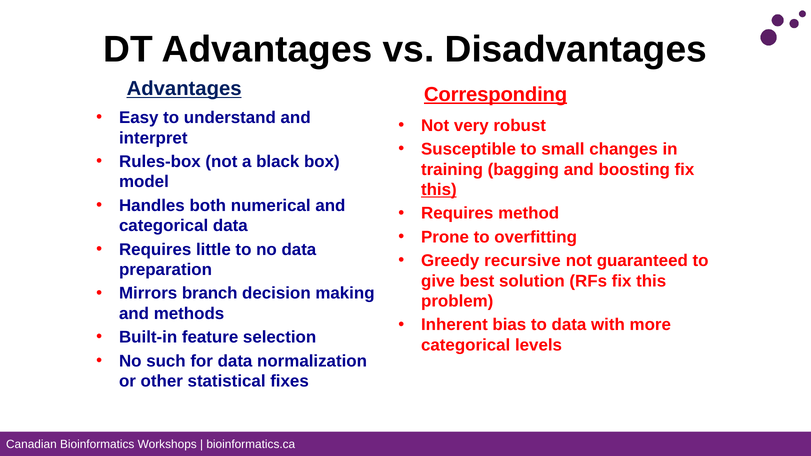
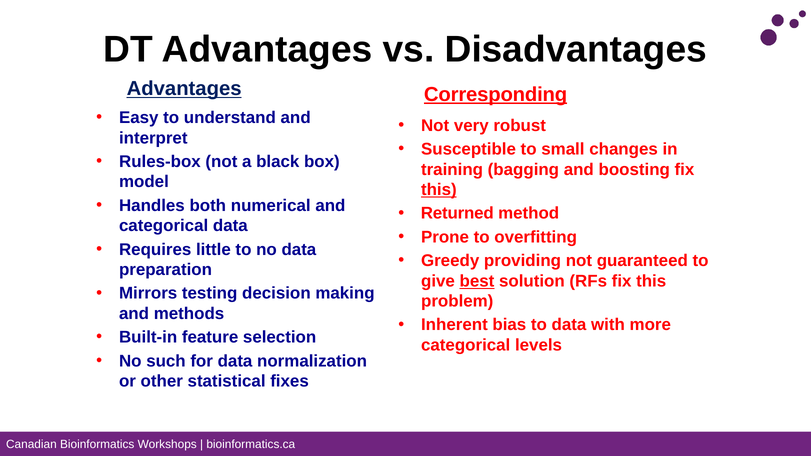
Requires: Requires -> Returned (457, 214)
recursive: recursive -> providing (522, 261)
best underline: none -> present (477, 281)
branch: branch -> testing (210, 294)
